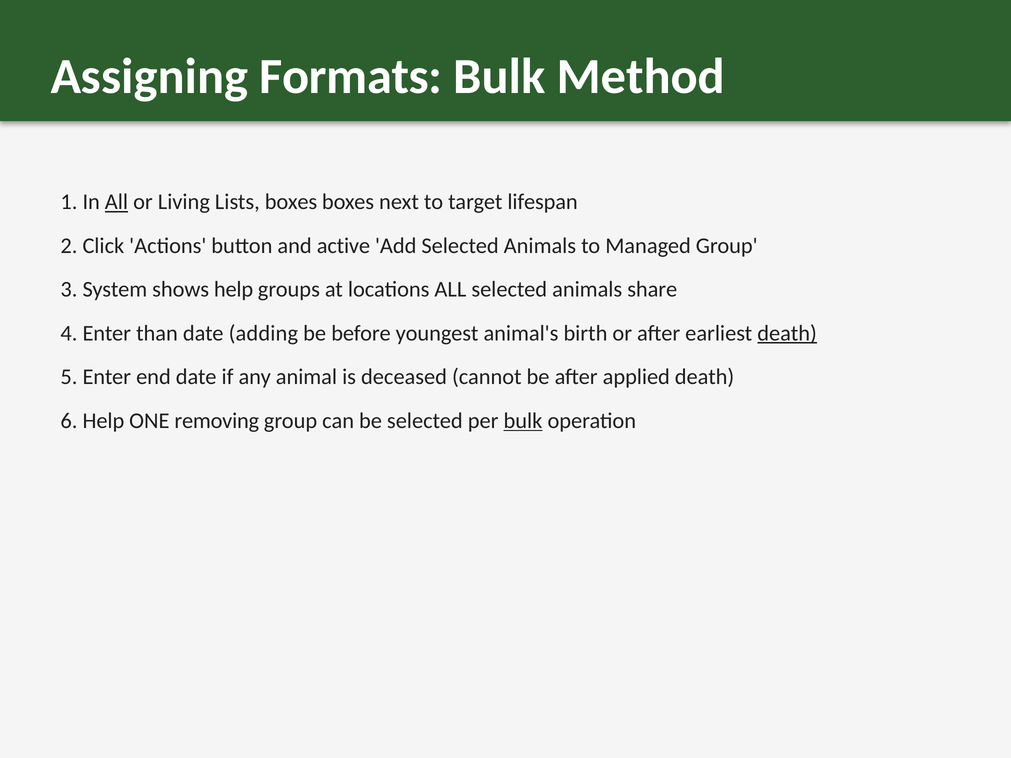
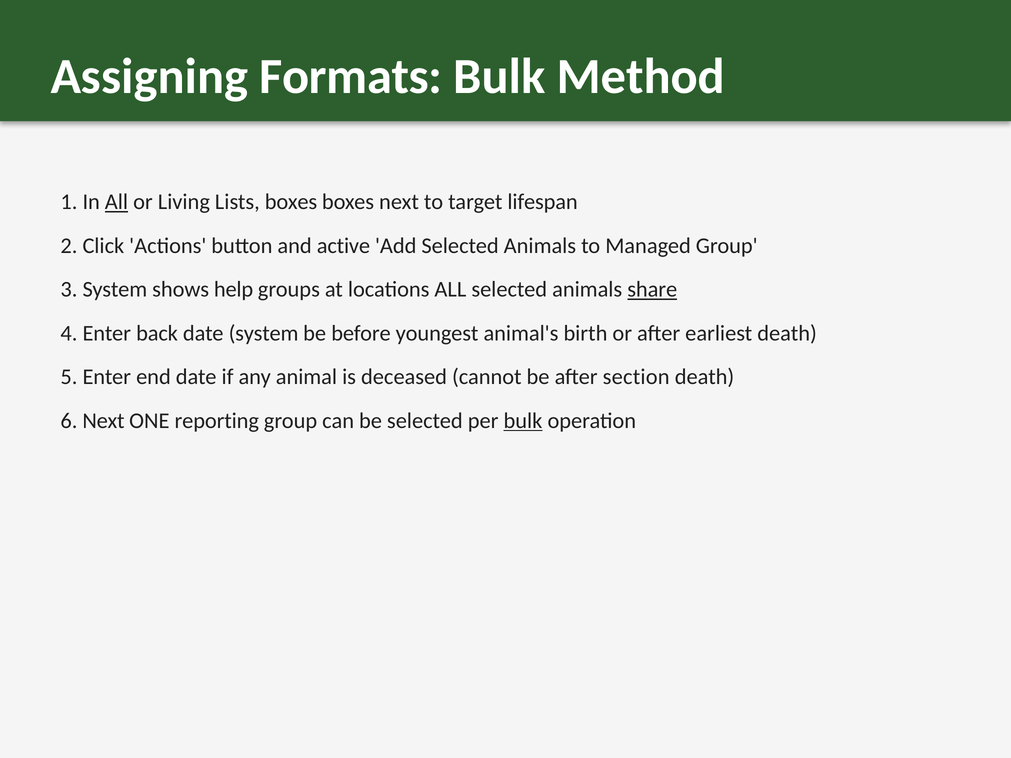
share underline: none -> present (652, 290)
than: than -> back (157, 333)
date adding: adding -> system (264, 333)
death underline: present -> none (787, 333)
applied: applied -> section (636, 377)
6 Help: Help -> Next (103, 421)
removing: removing -> reporting (217, 421)
